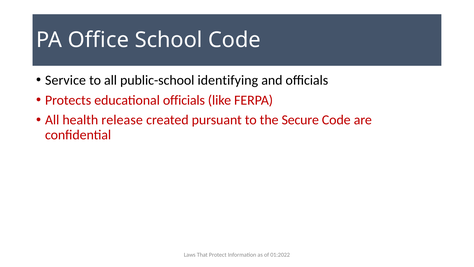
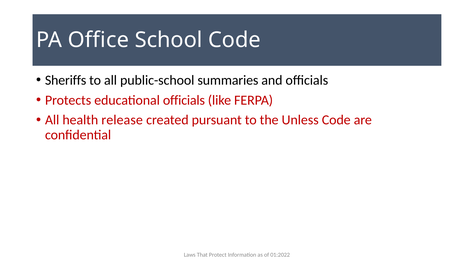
Service: Service -> Sheriffs (66, 80)
identifying: identifying -> summaries (228, 80)
Secure: Secure -> Unless (300, 120)
